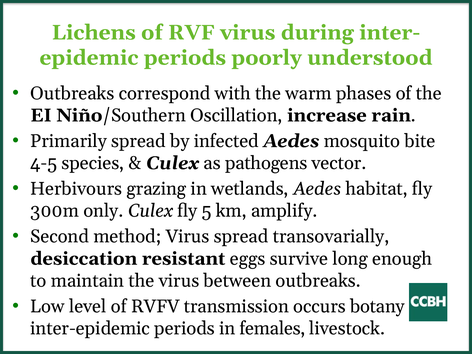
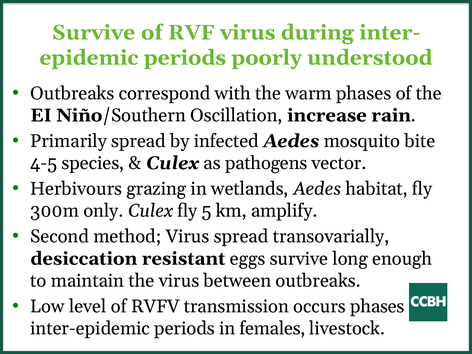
Lichens: Lichens -> Survive (94, 33)
occurs botany: botany -> phases (377, 306)
